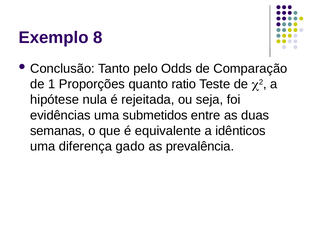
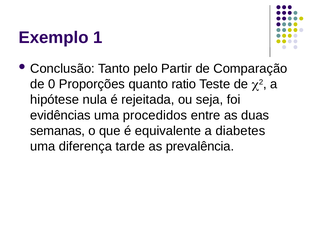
8: 8 -> 1 (98, 38)
Odds: Odds -> Partir (176, 68)
1: 1 -> 0 (52, 84)
submetidos: submetidos -> procedidos (155, 115)
idênticos: idênticos -> diabetes (240, 130)
gado: gado -> tarde (130, 146)
